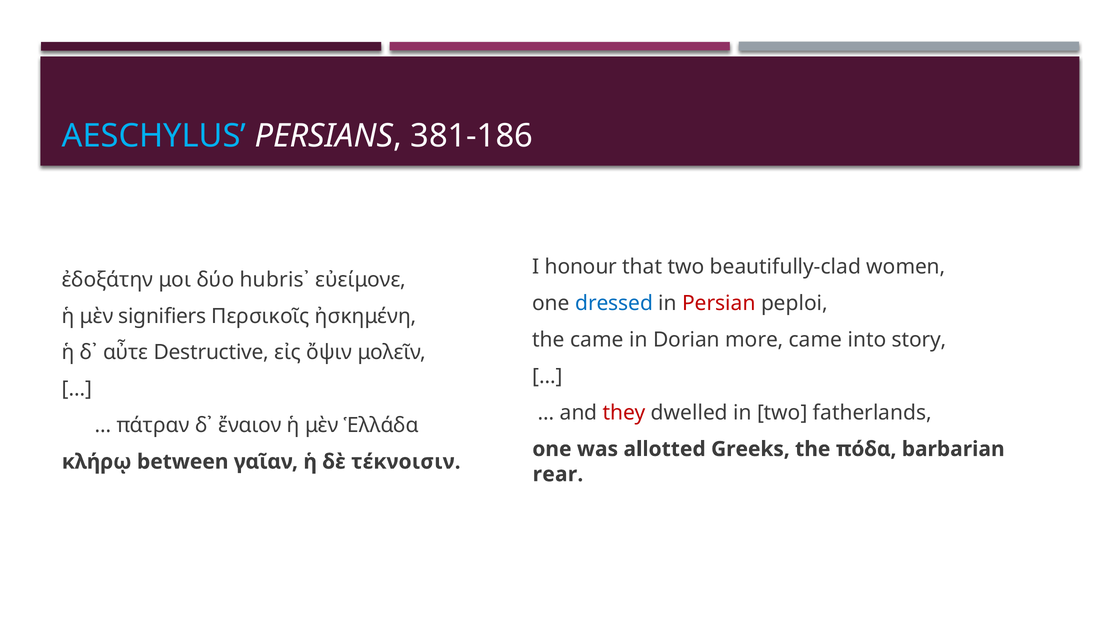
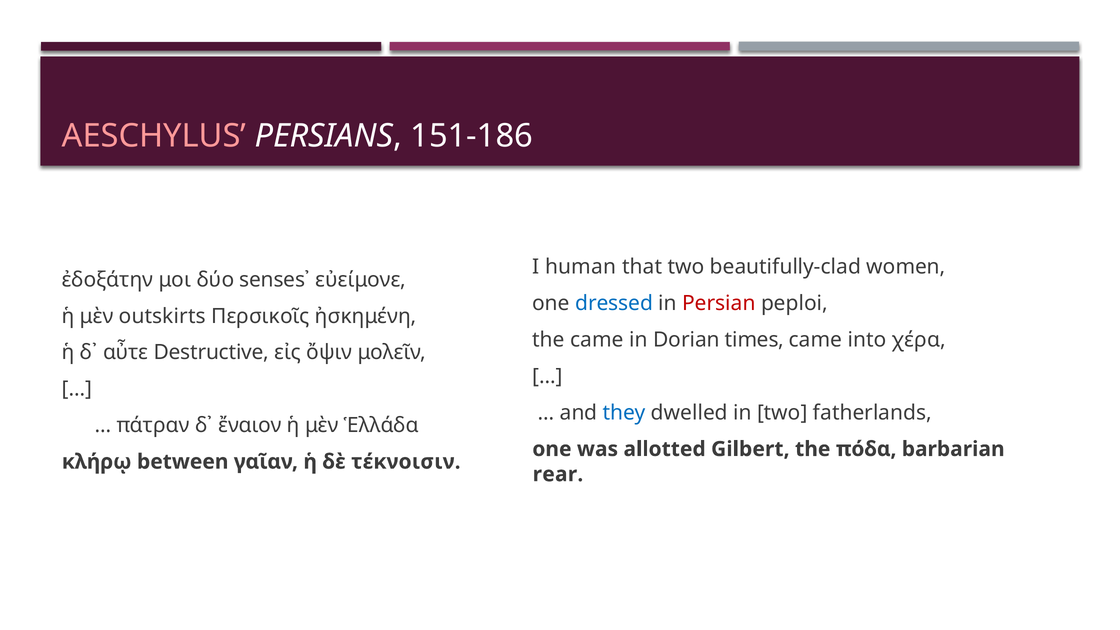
AESCHYLUS colour: light blue -> pink (154, 136)
381-186: 381-186 -> 151-186 (472, 136)
honour: honour -> human (581, 267)
hubris᾽: hubris᾽ -> senses᾽ (275, 280)
signifiers: signifiers -> outskirts (162, 316)
more: more -> times (754, 340)
story: story -> χέρα (919, 340)
they colour: red -> blue (624, 413)
Greeks: Greeks -> Gilbert (750, 449)
